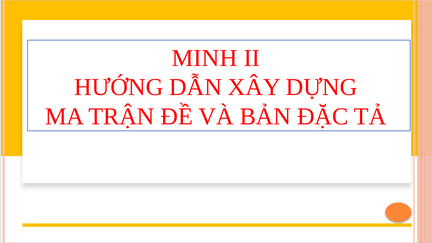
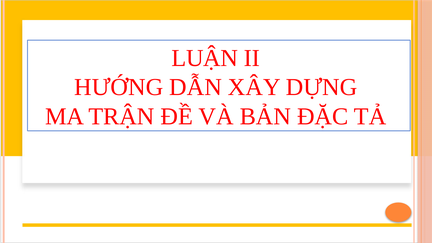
MINH: MINH -> LUẬN (205, 58)
